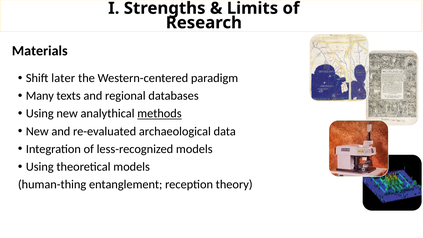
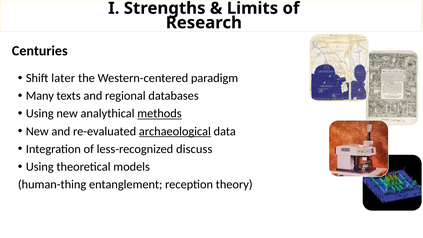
Materials: Materials -> Centuries (40, 51)
archaeological underline: none -> present (175, 131)
less-recognized models: models -> discuss (194, 149)
